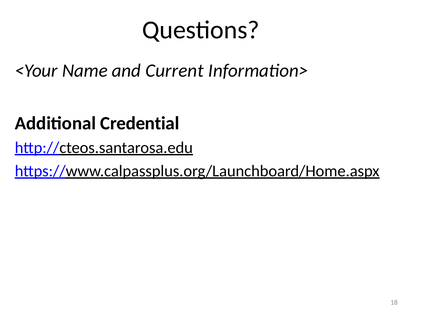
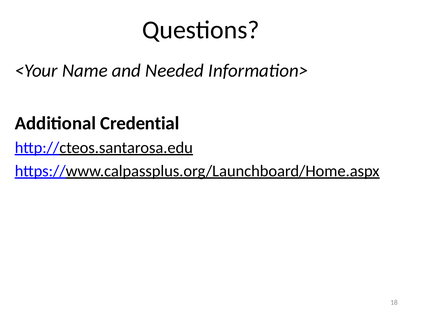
Current: Current -> Needed (175, 71)
